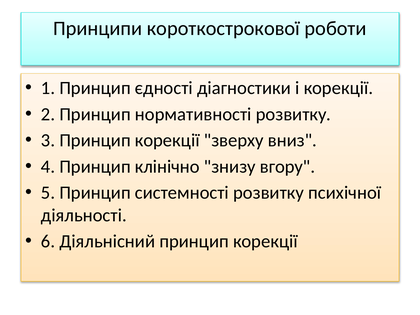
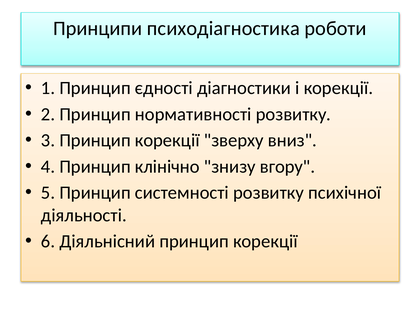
короткострокової: короткострокової -> психодіагностика (223, 28)
